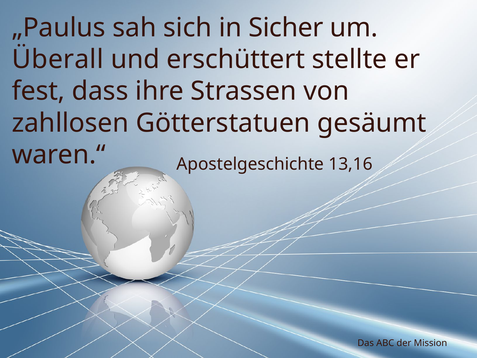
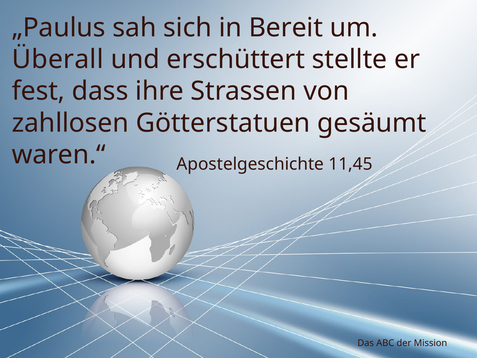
Sicher: Sicher -> Bereit (286, 28)
13,16: 13,16 -> 11,45 (351, 164)
